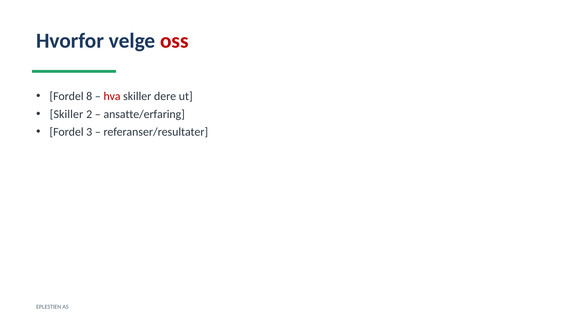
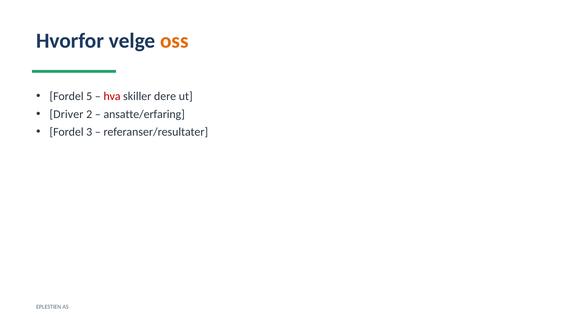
oss colour: red -> orange (174, 41)
8: 8 -> 5 (89, 96)
Skiller: Skiller -> Driver (66, 114)
